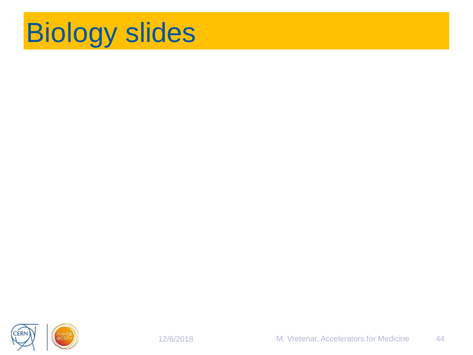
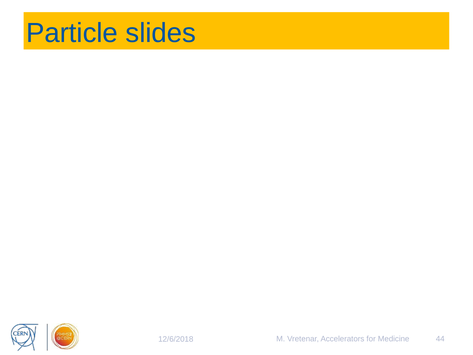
Biology: Biology -> Particle (72, 33)
